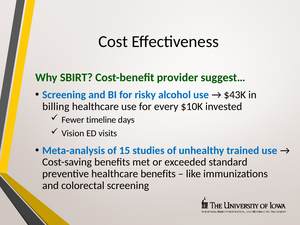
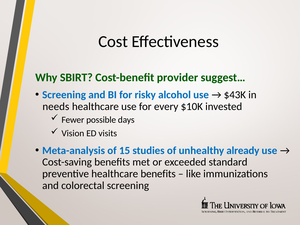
billing: billing -> needs (56, 106)
timeline: timeline -> possible (101, 120)
trained: trained -> already (243, 150)
